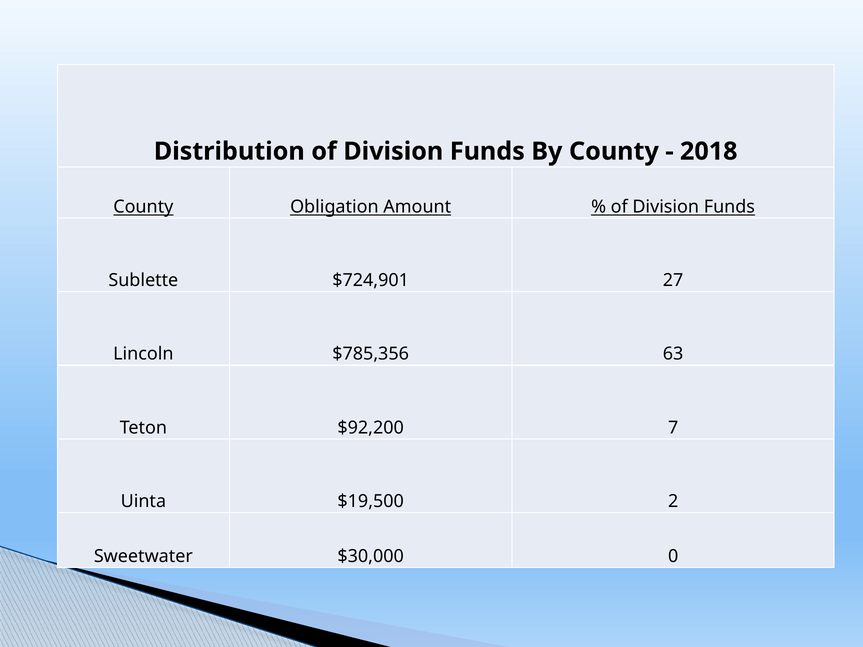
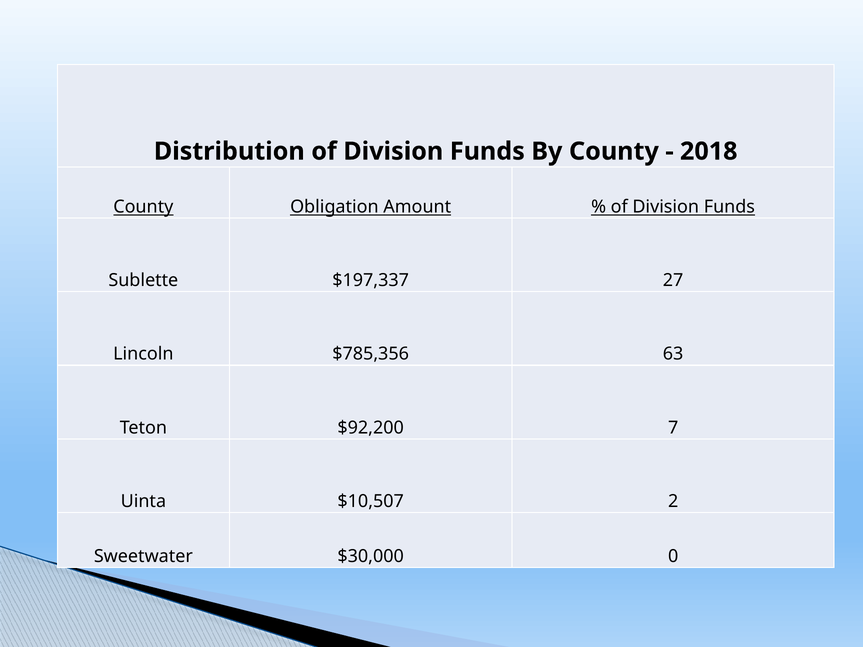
$724,901: $724,901 -> $197,337 (371, 280)
$19,500: $19,500 -> $10,507 (371, 501)
